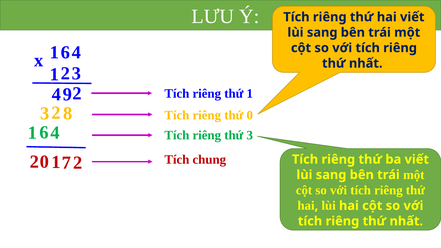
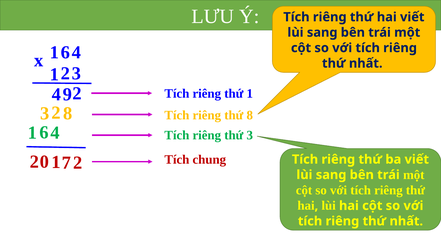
thứ 0: 0 -> 8 (250, 115)
